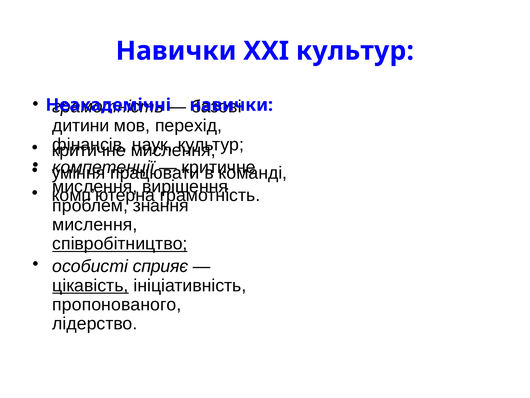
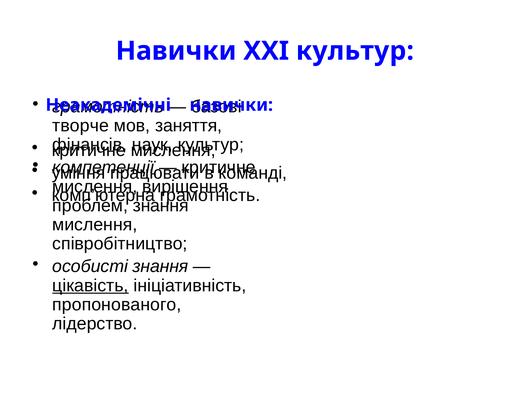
дитини: дитини -> творче (81, 126)
перехід: перехід -> заняття (189, 126)
співробітництво underline: present -> none (120, 244)
особисті сприяє: сприяє -> знання (161, 266)
